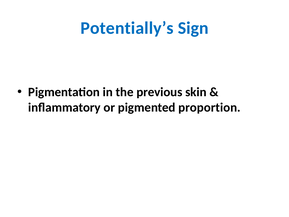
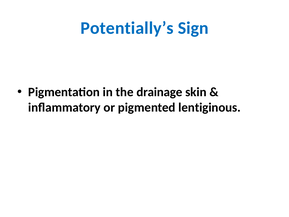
previous: previous -> drainage (159, 92)
proportion: proportion -> lentiginous (210, 107)
